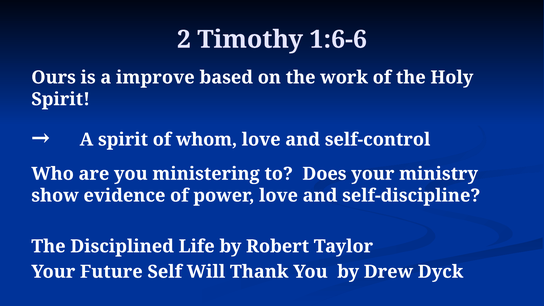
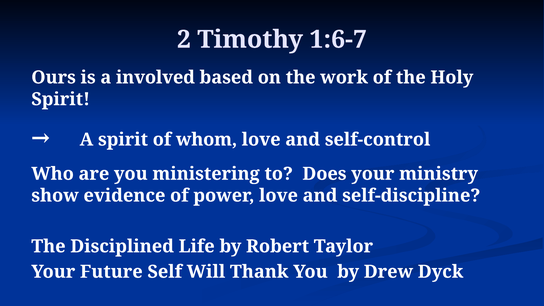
1:6-6: 1:6-6 -> 1:6-7 (338, 39)
improve: improve -> involved (155, 77)
